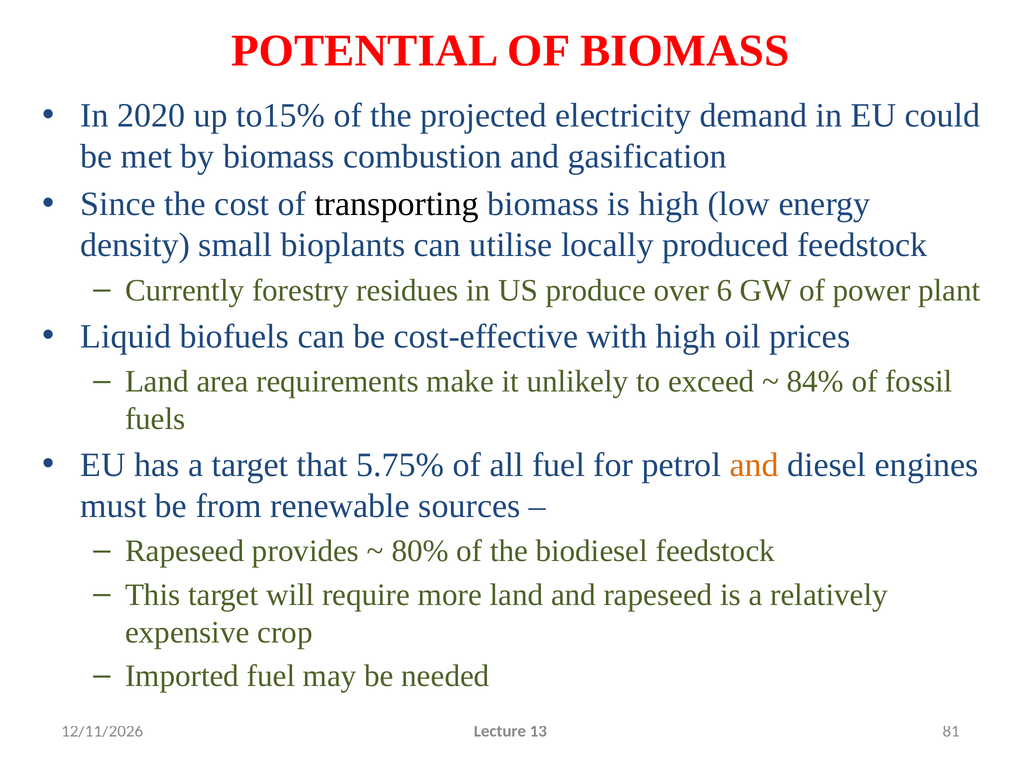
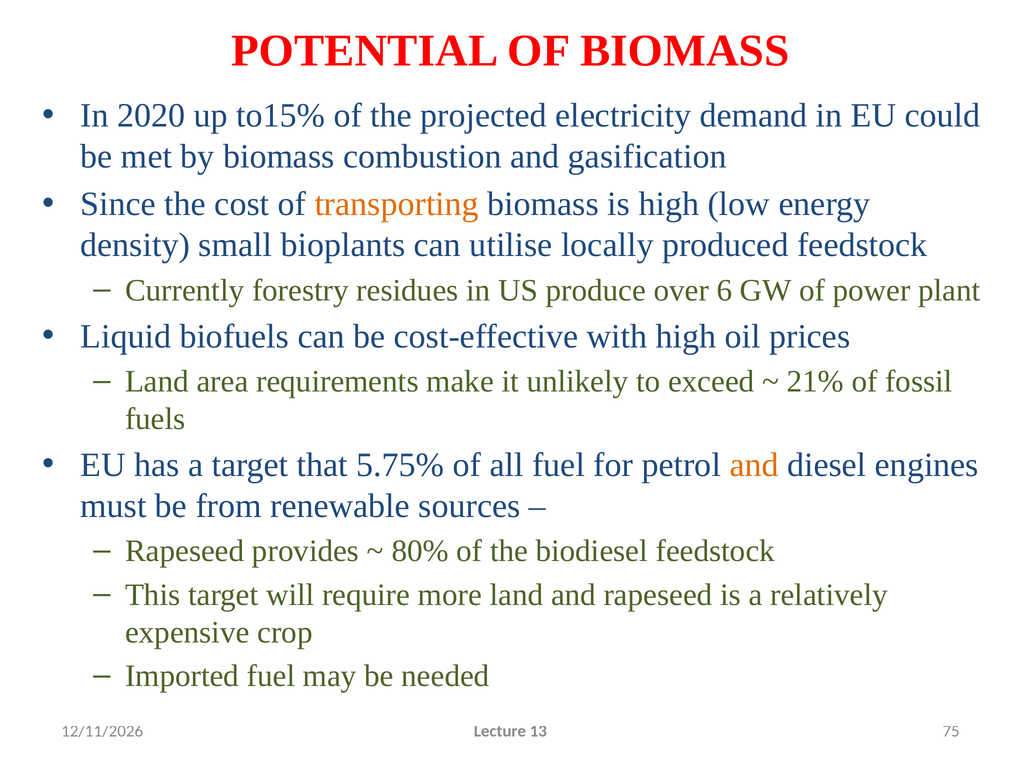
transporting colour: black -> orange (397, 204)
84%: 84% -> 21% (815, 381)
81: 81 -> 75 (951, 731)
